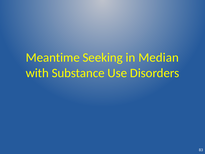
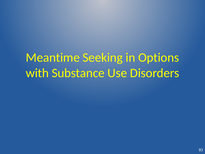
Median: Median -> Options (159, 57)
